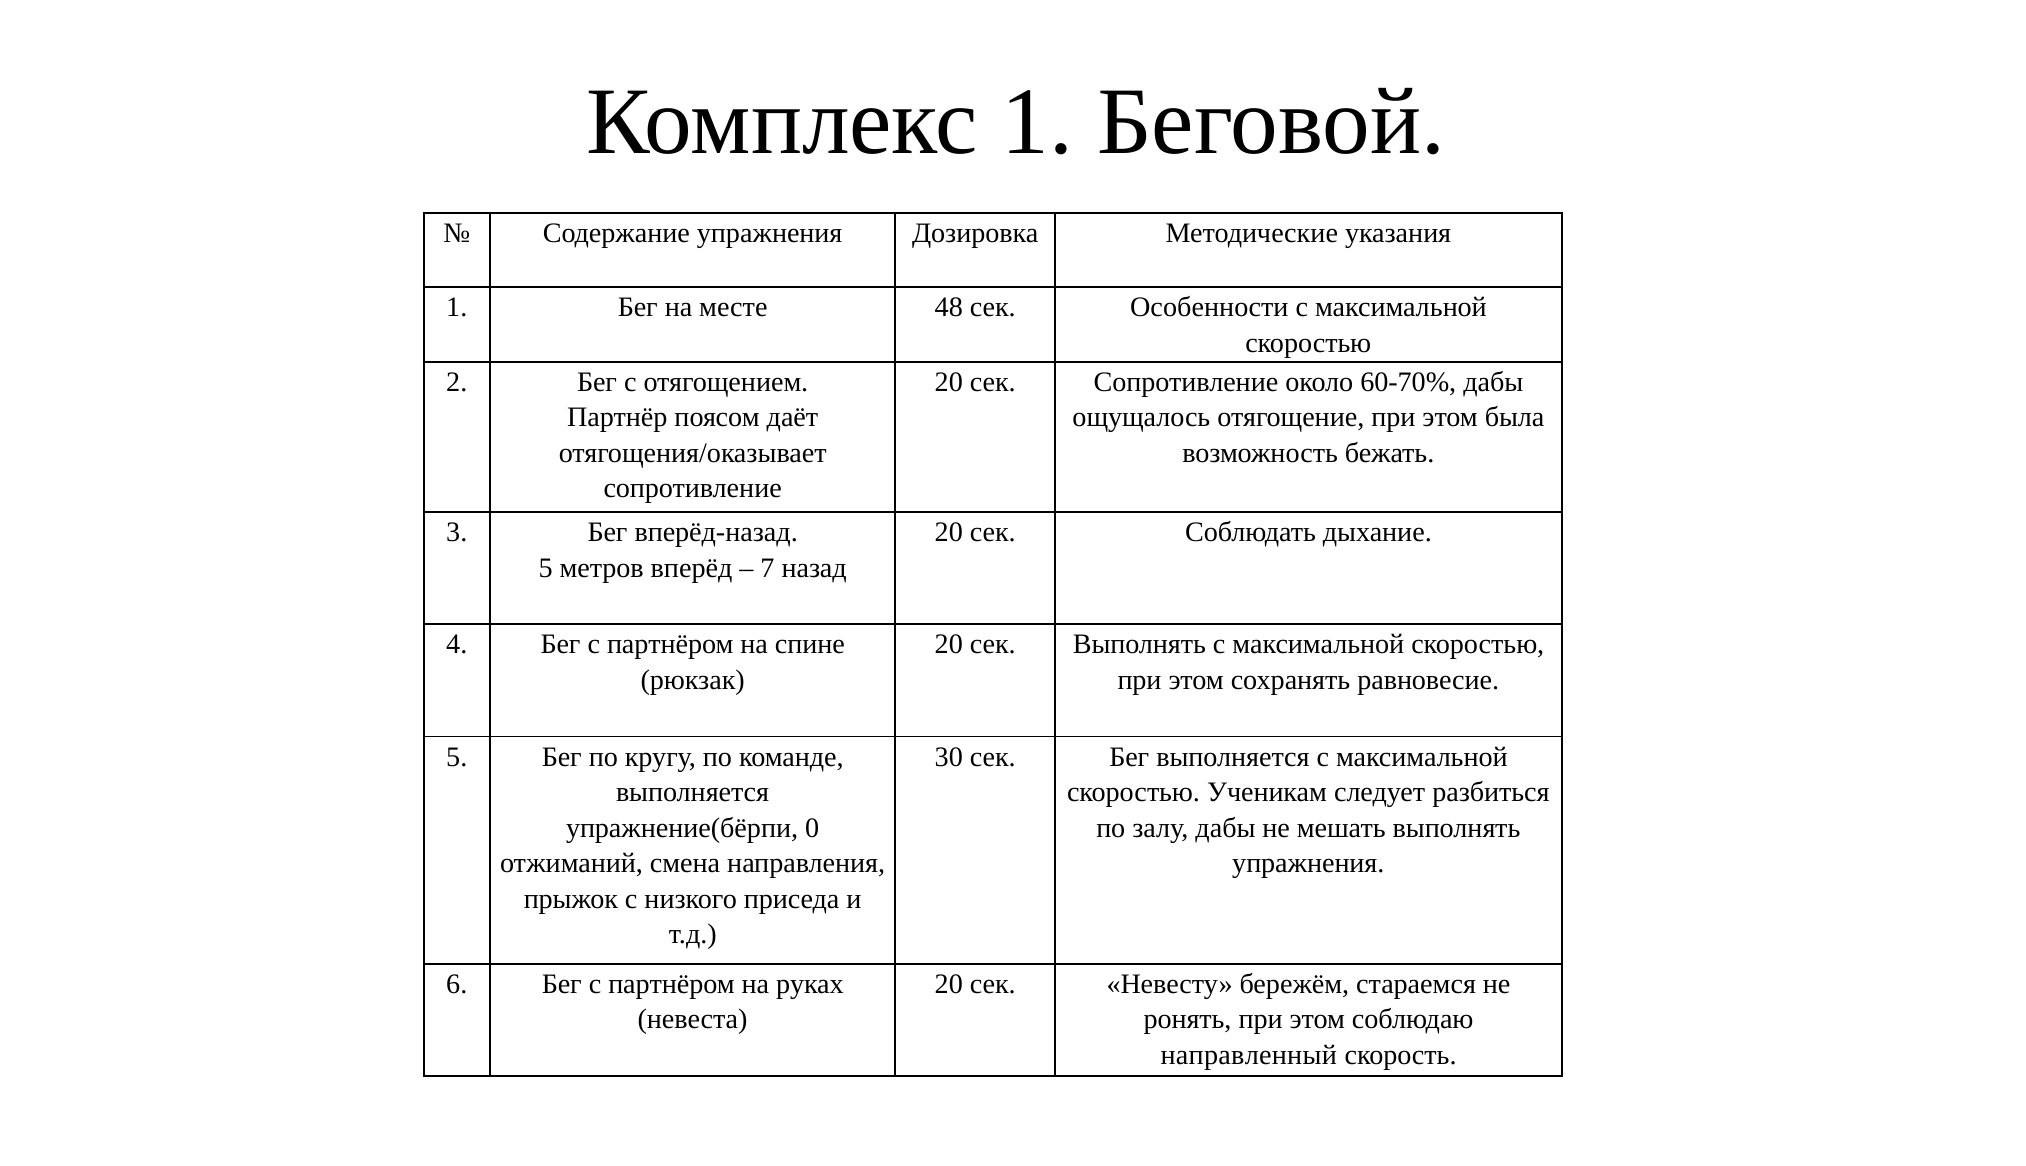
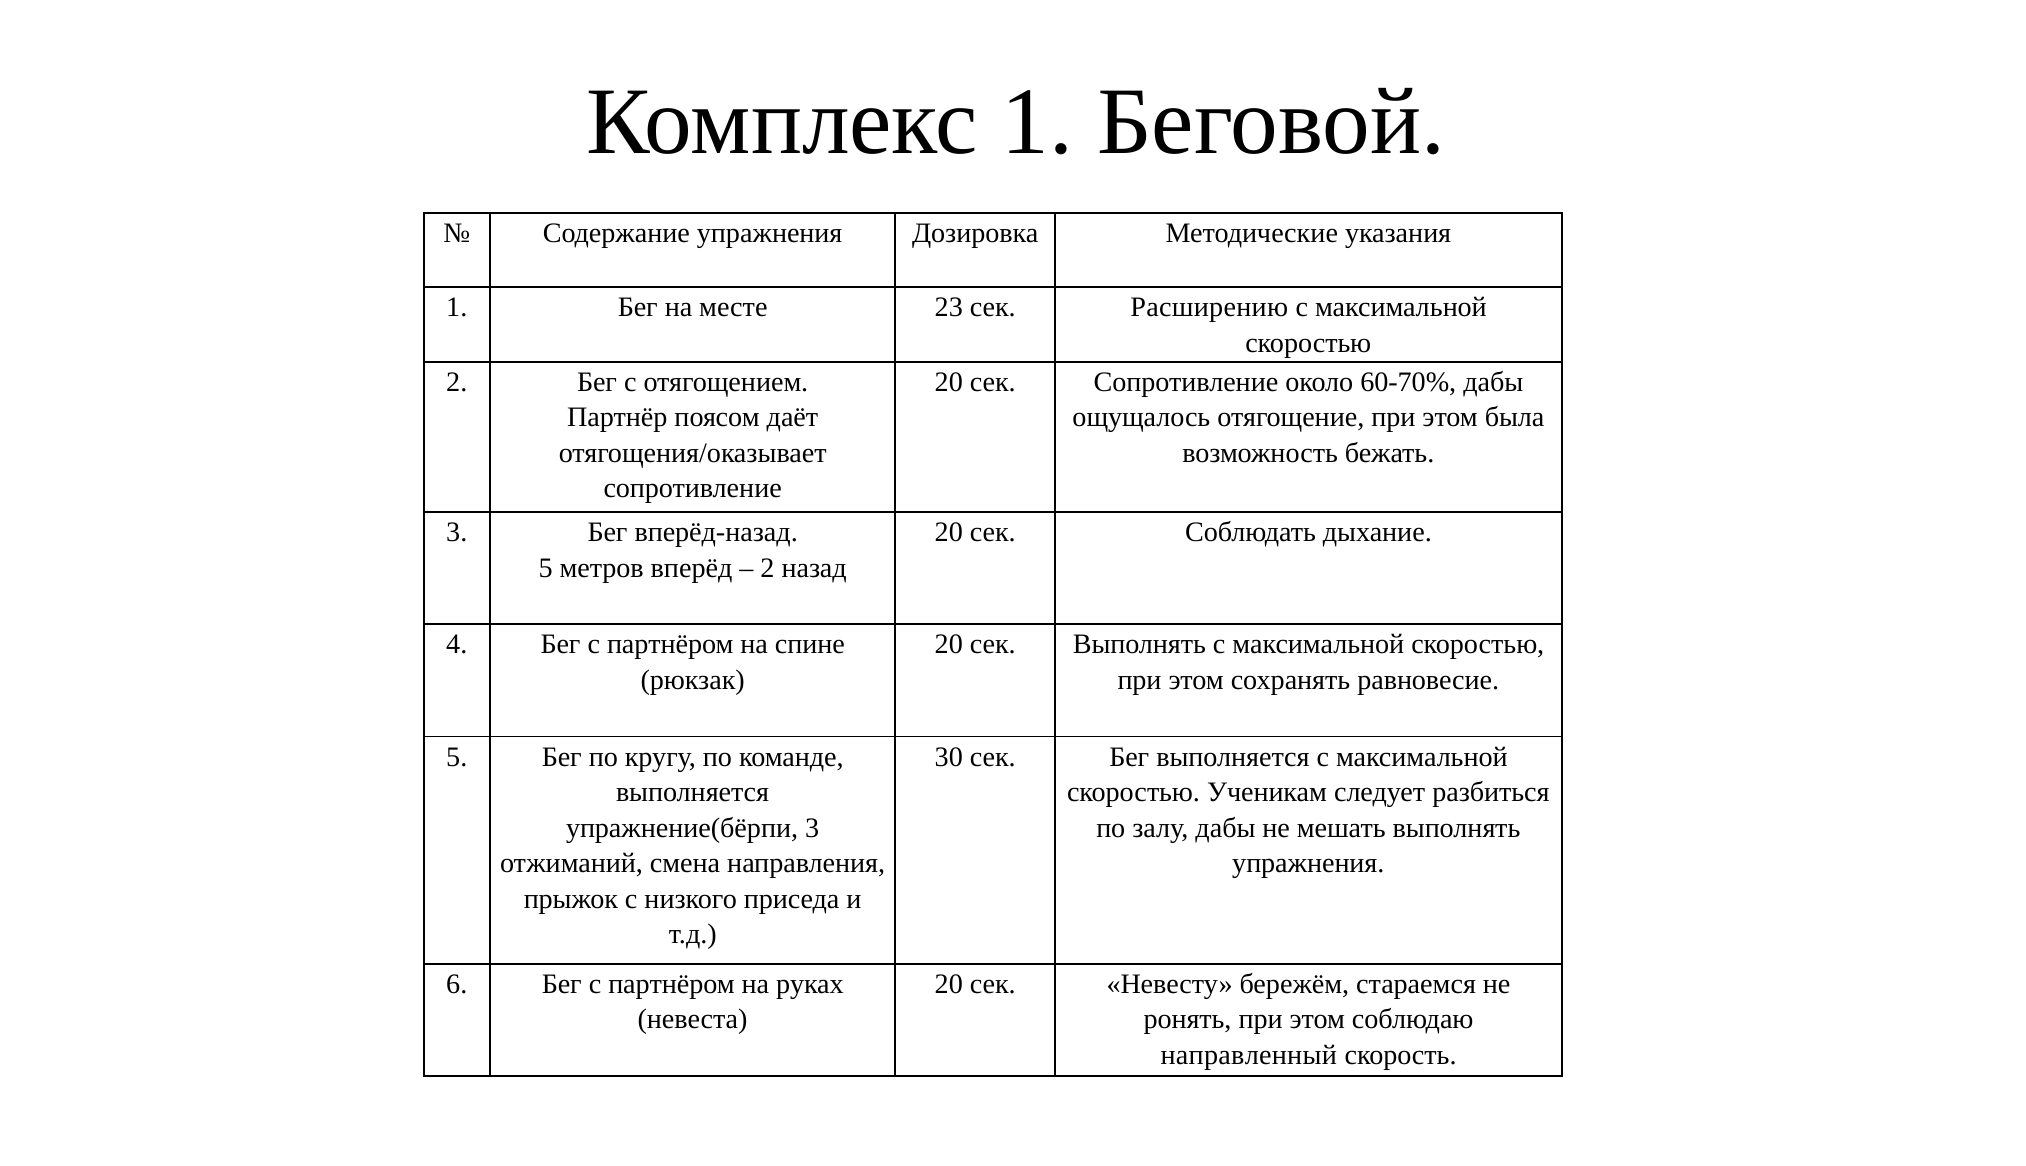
48: 48 -> 23 (949, 308)
Особенности: Особенности -> Расширению (1209, 308)
7: 7 -> 2 (768, 568)
упражнение(бёрпи 0: 0 -> 3 (812, 828)
